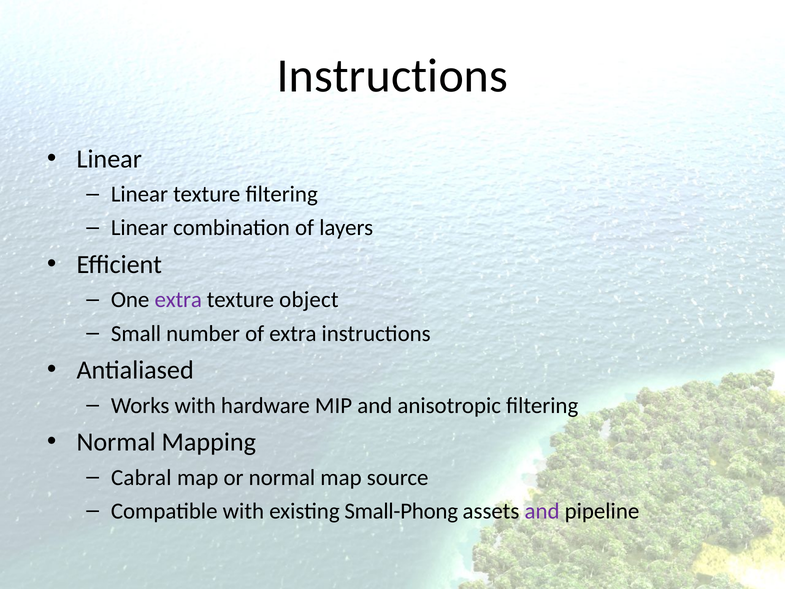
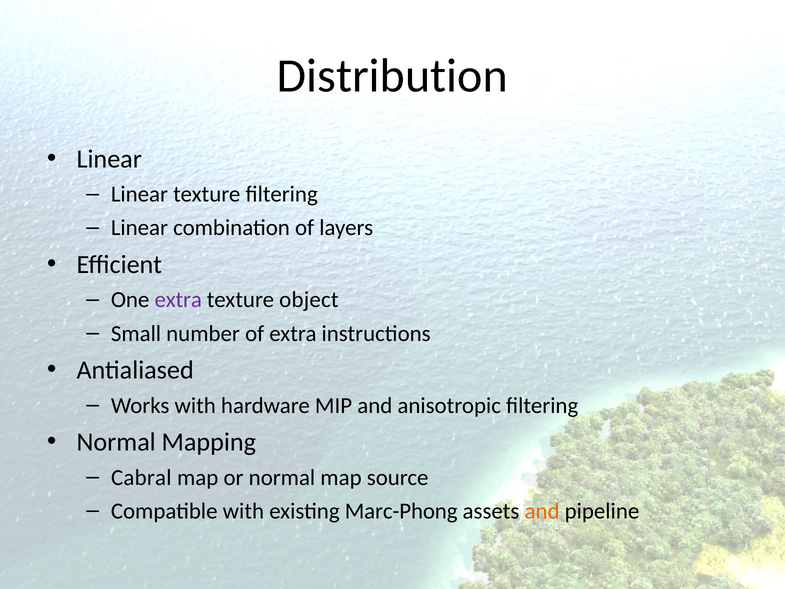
Instructions: Instructions -> Distribution (392, 76)
Small-Phong: Small-Phong -> Marc-Phong (401, 511)
and colour: purple -> orange (542, 511)
